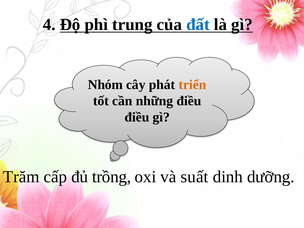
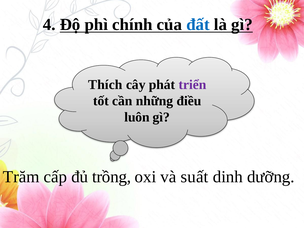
trung: trung -> chính (132, 25)
Nhóm: Nhóm -> Thích (105, 85)
triển colour: orange -> purple (192, 85)
điều: điều -> luôn (137, 117)
